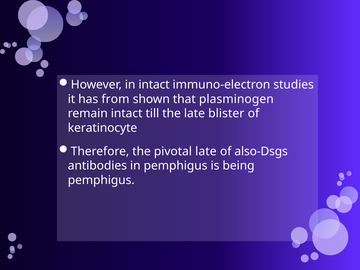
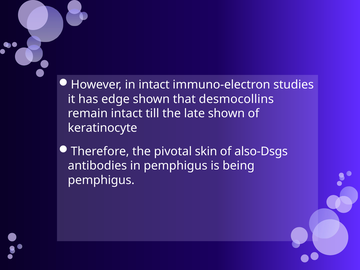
from: from -> edge (116, 99)
plasminogen: plasminogen -> desmocollins (236, 99)
late blister: blister -> shown (226, 114)
pivotal late: late -> skin (206, 151)
